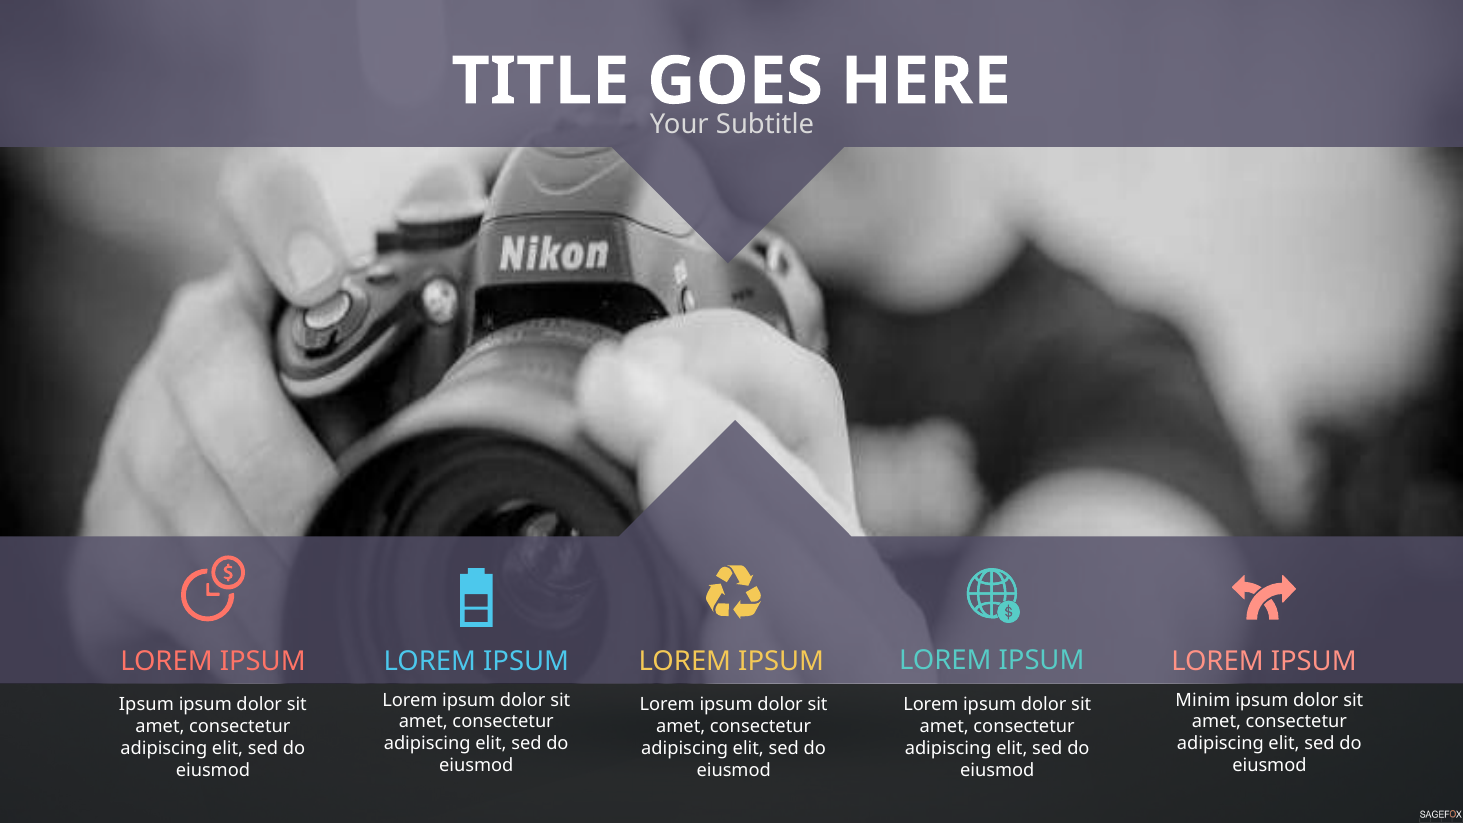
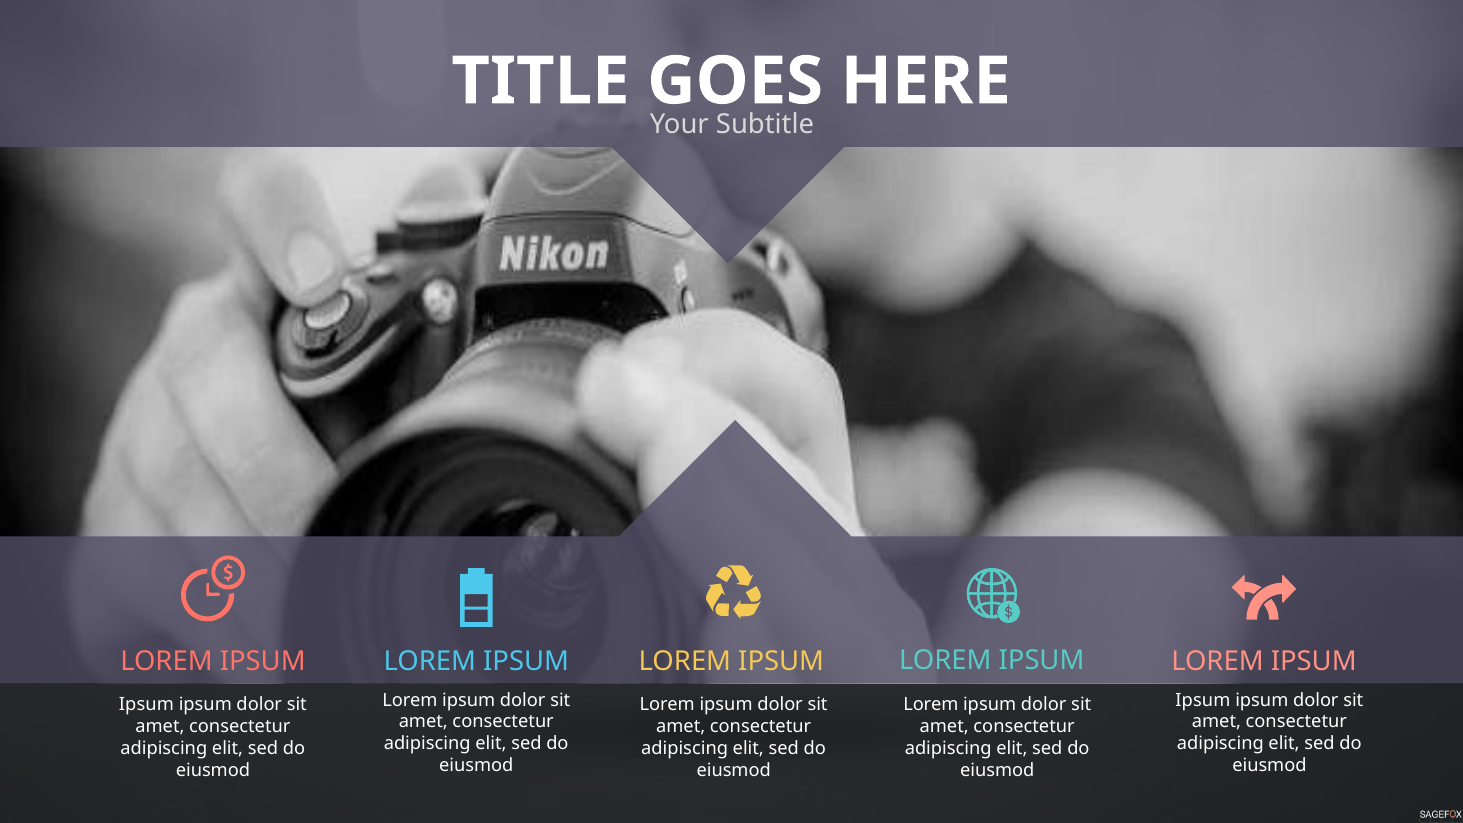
Minim: Minim -> Ipsum (1203, 700)
